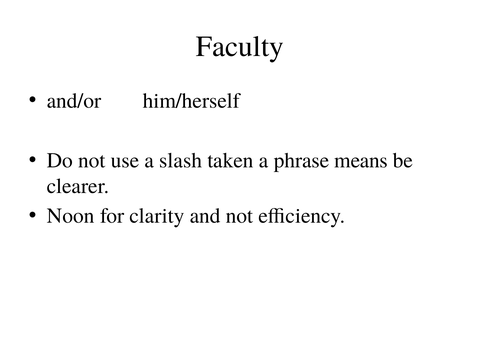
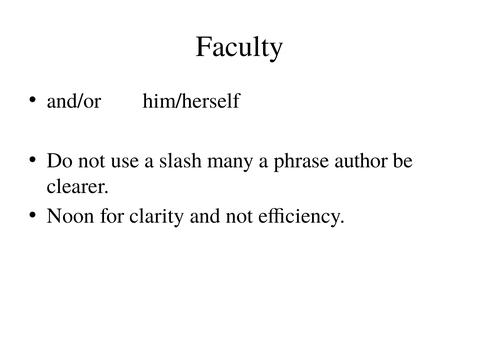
taken: taken -> many (231, 160)
means: means -> author (361, 160)
